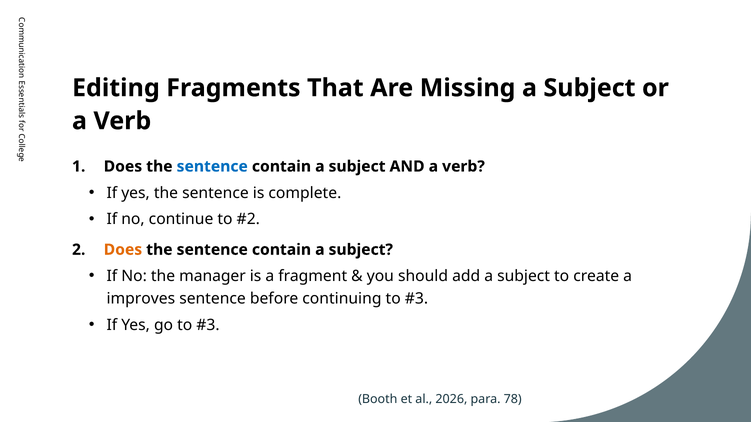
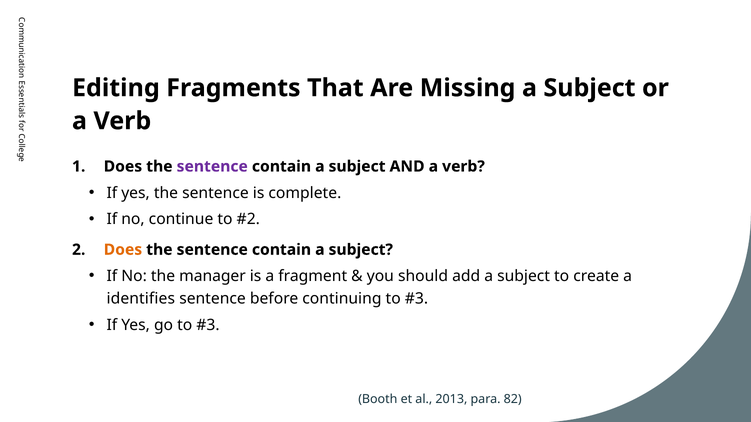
sentence colour: blue -> purple (212, 167)
improves: improves -> identifies (141, 299)
2026: 2026 -> 2013 (451, 400)
78: 78 -> 82 (513, 400)
